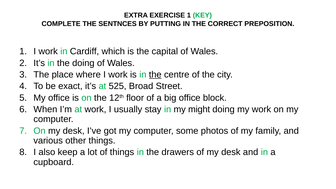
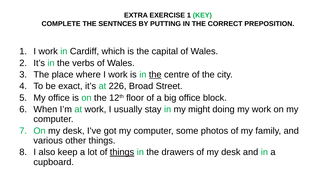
the doing: doing -> verbs (83, 63)
525: 525 -> 226 (118, 86)
things underline: none -> present (122, 152)
